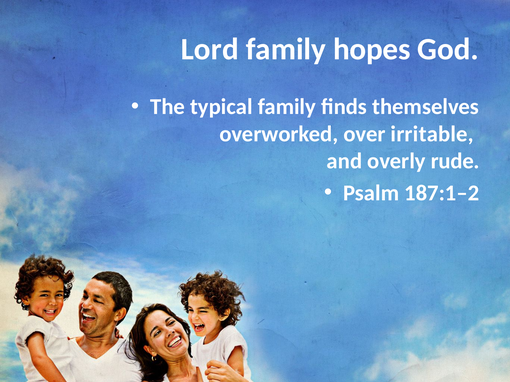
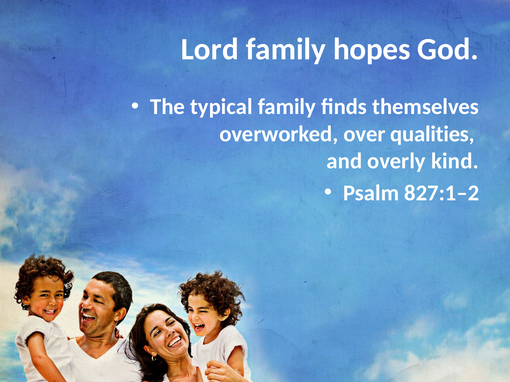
irritable: irritable -> qualities (432, 134)
rude: rude -> kind (455, 161)
187:1–2: 187:1–2 -> 827:1–2 (442, 193)
